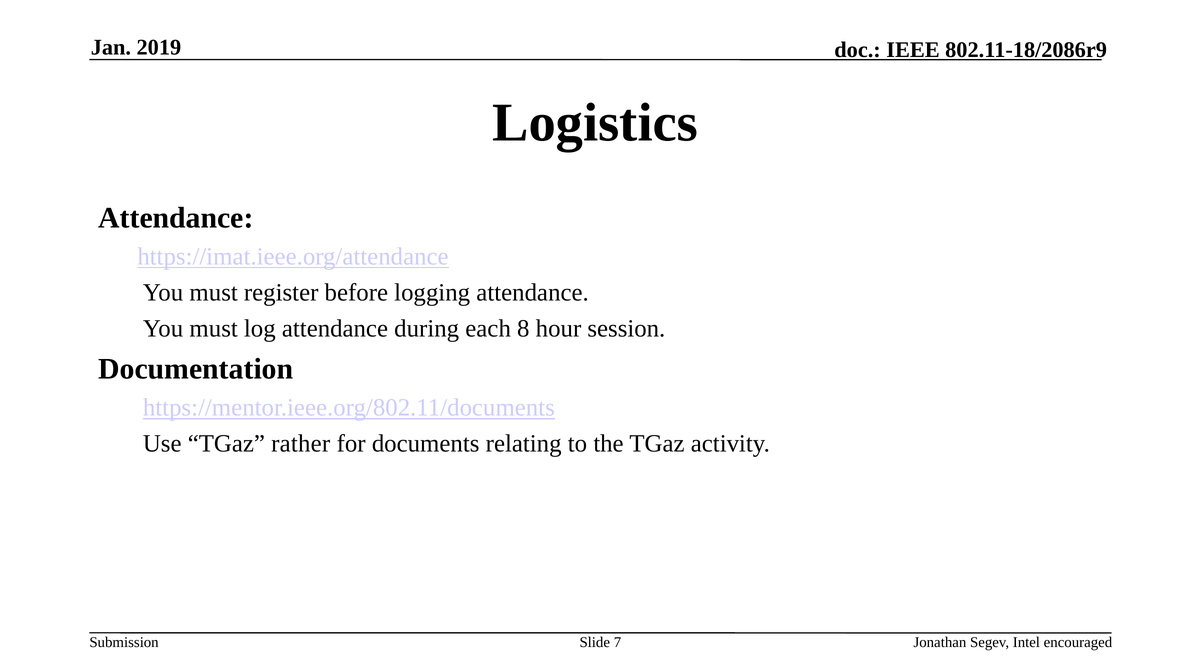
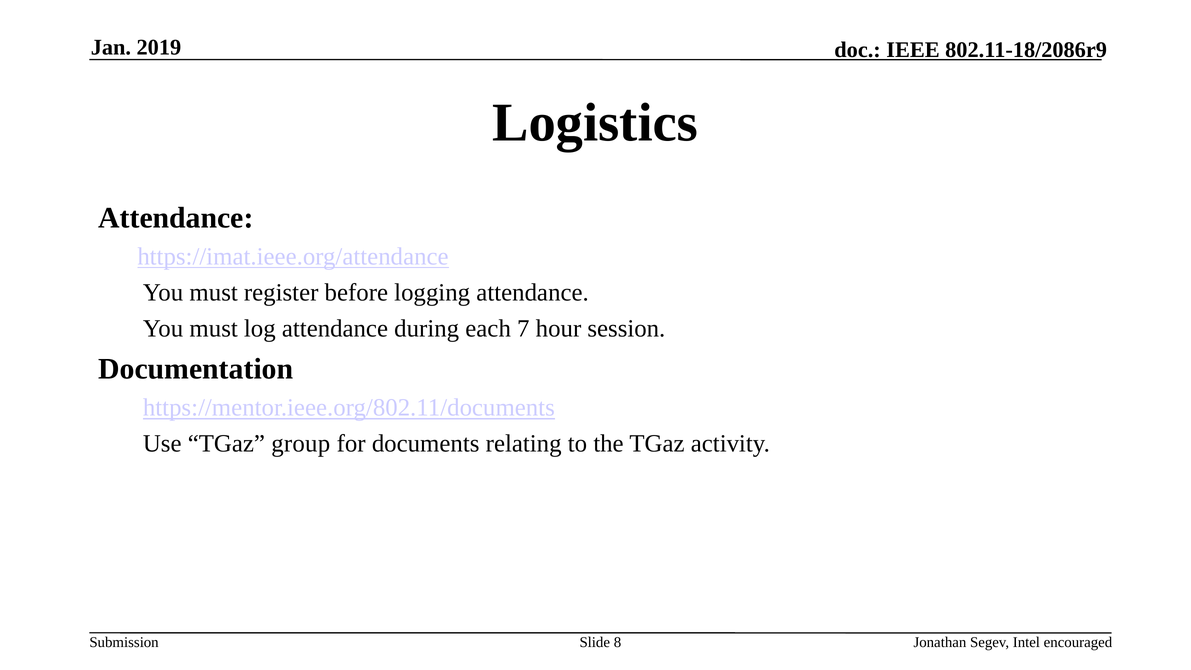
8: 8 -> 7 (523, 329)
rather: rather -> group (301, 444)
7: 7 -> 8 (617, 643)
